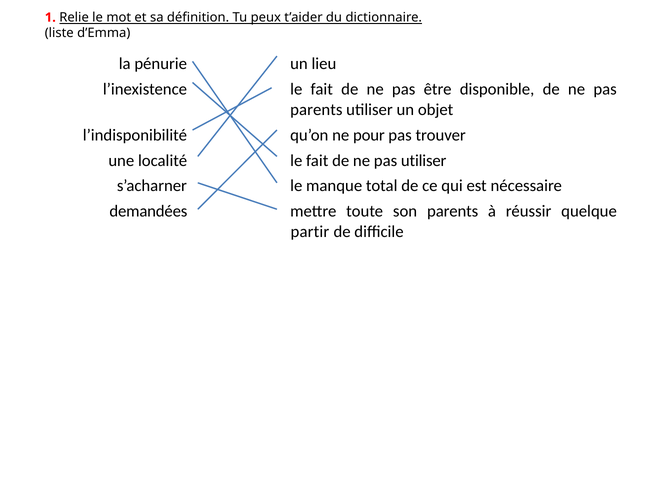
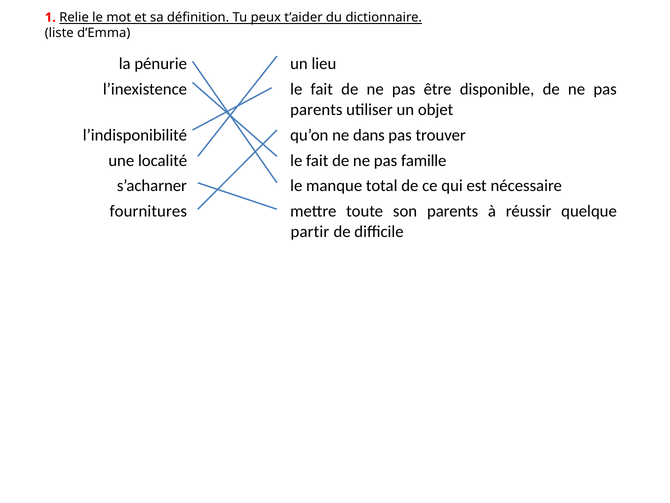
pour: pour -> dans (369, 135)
pas utiliser: utiliser -> famille (424, 160)
demandées: demandées -> fournitures (148, 211)
